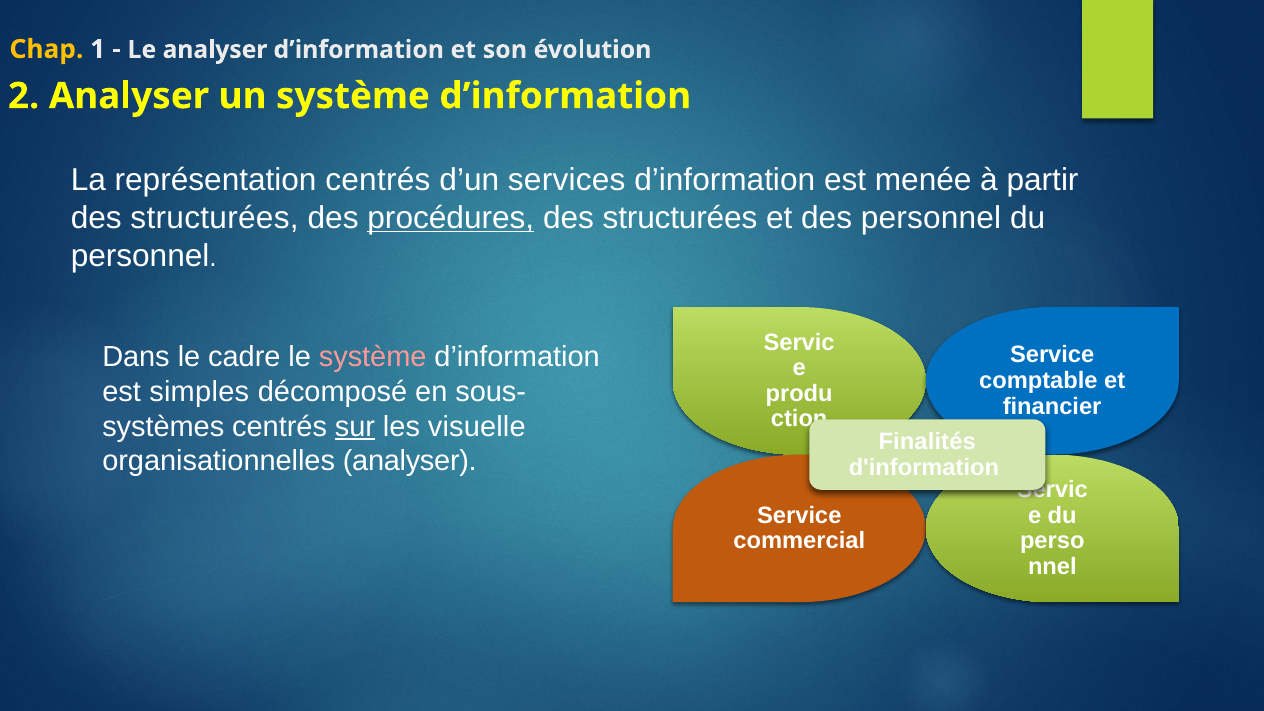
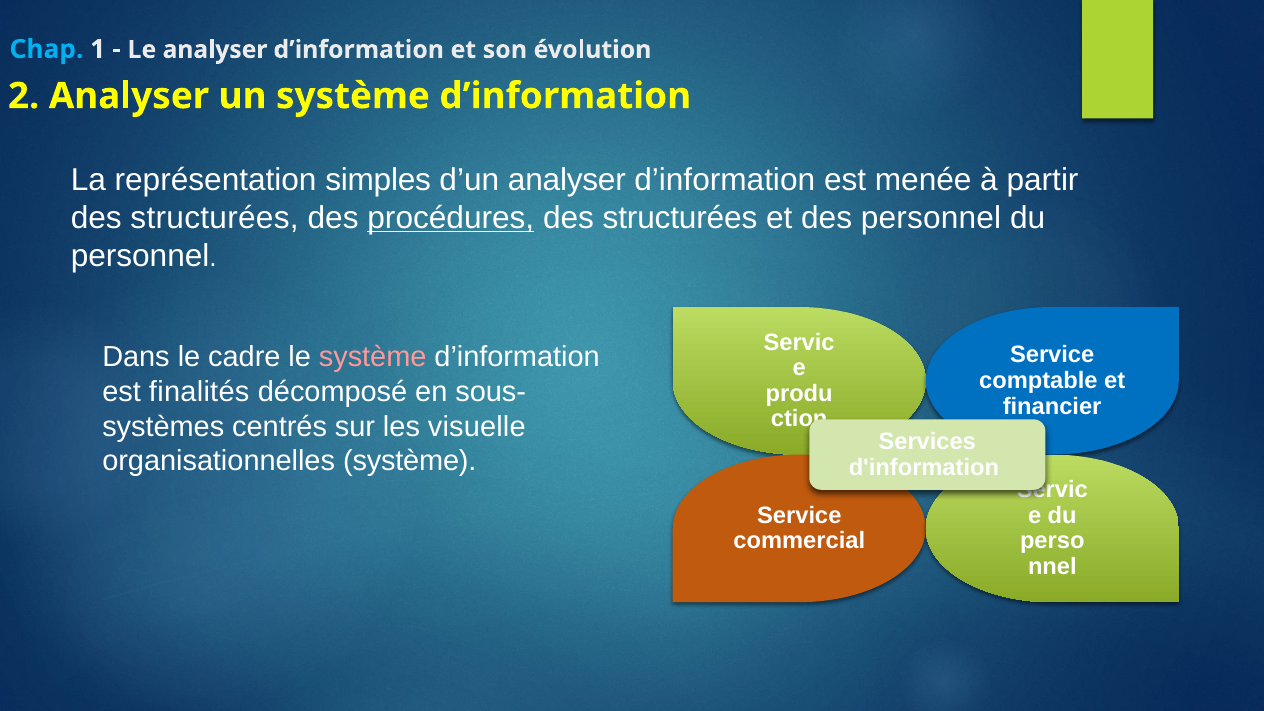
Chap colour: yellow -> light blue (46, 49)
représentation centrés: centrés -> simples (378, 180)
d’un services: services -> analyser (567, 180)
simples: simples -> finalités (199, 392)
sur underline: present -> none (355, 427)
Finalités: Finalités -> Services (927, 442)
organisationnelles analyser: analyser -> système (410, 461)
